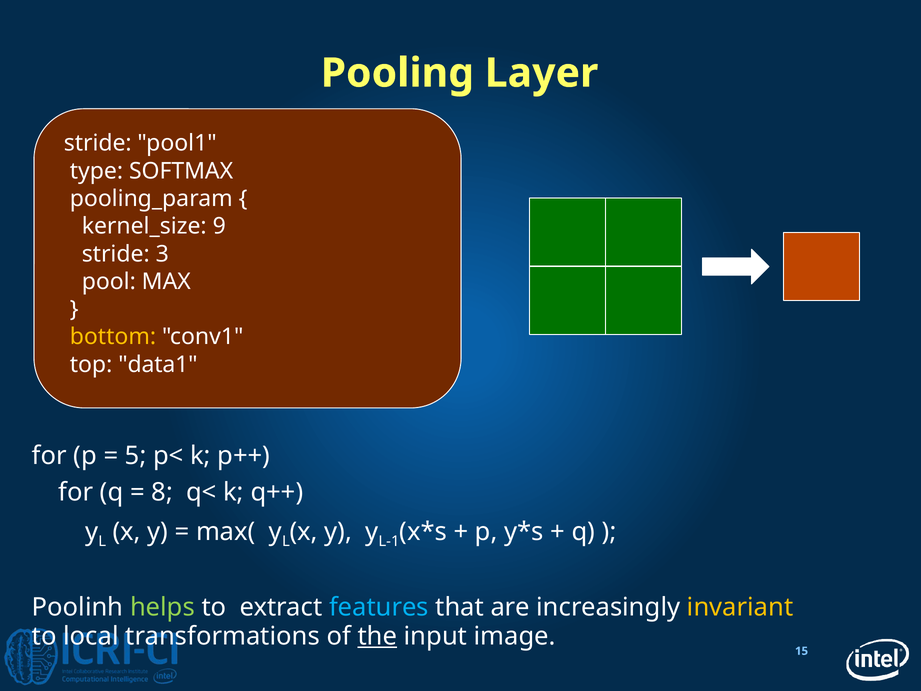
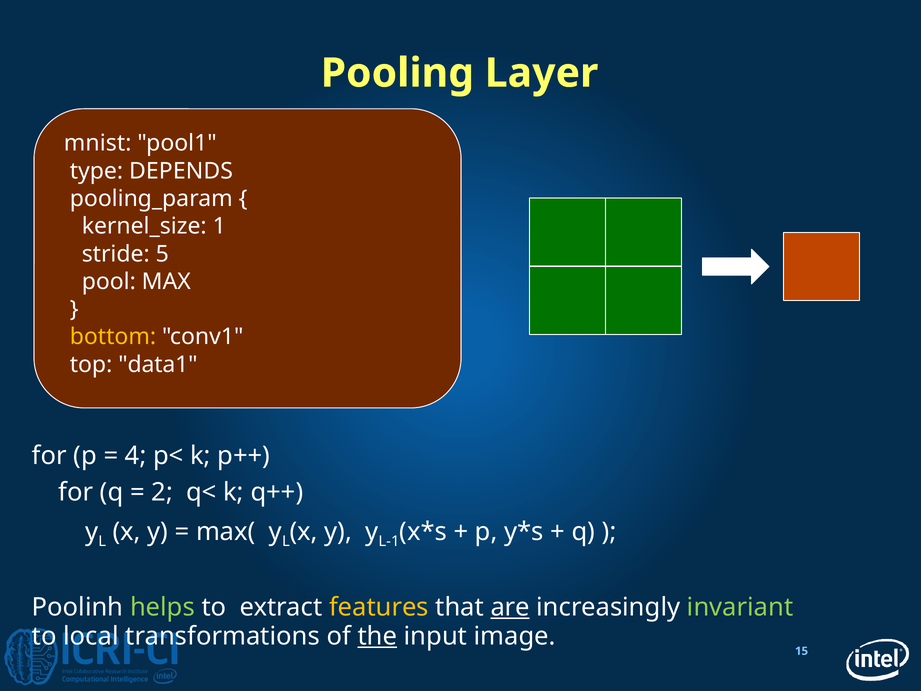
stride: stride -> mnist (98, 143)
SOFTMAX: SOFTMAX -> DEPENDS (181, 171)
9: 9 -> 1 (219, 226)
3: 3 -> 5 (162, 254)
5: 5 -> 4 (136, 455)
8: 8 -> 2 (162, 492)
features colour: light blue -> yellow (379, 607)
are underline: none -> present (510, 607)
invariant colour: yellow -> light green (740, 607)
